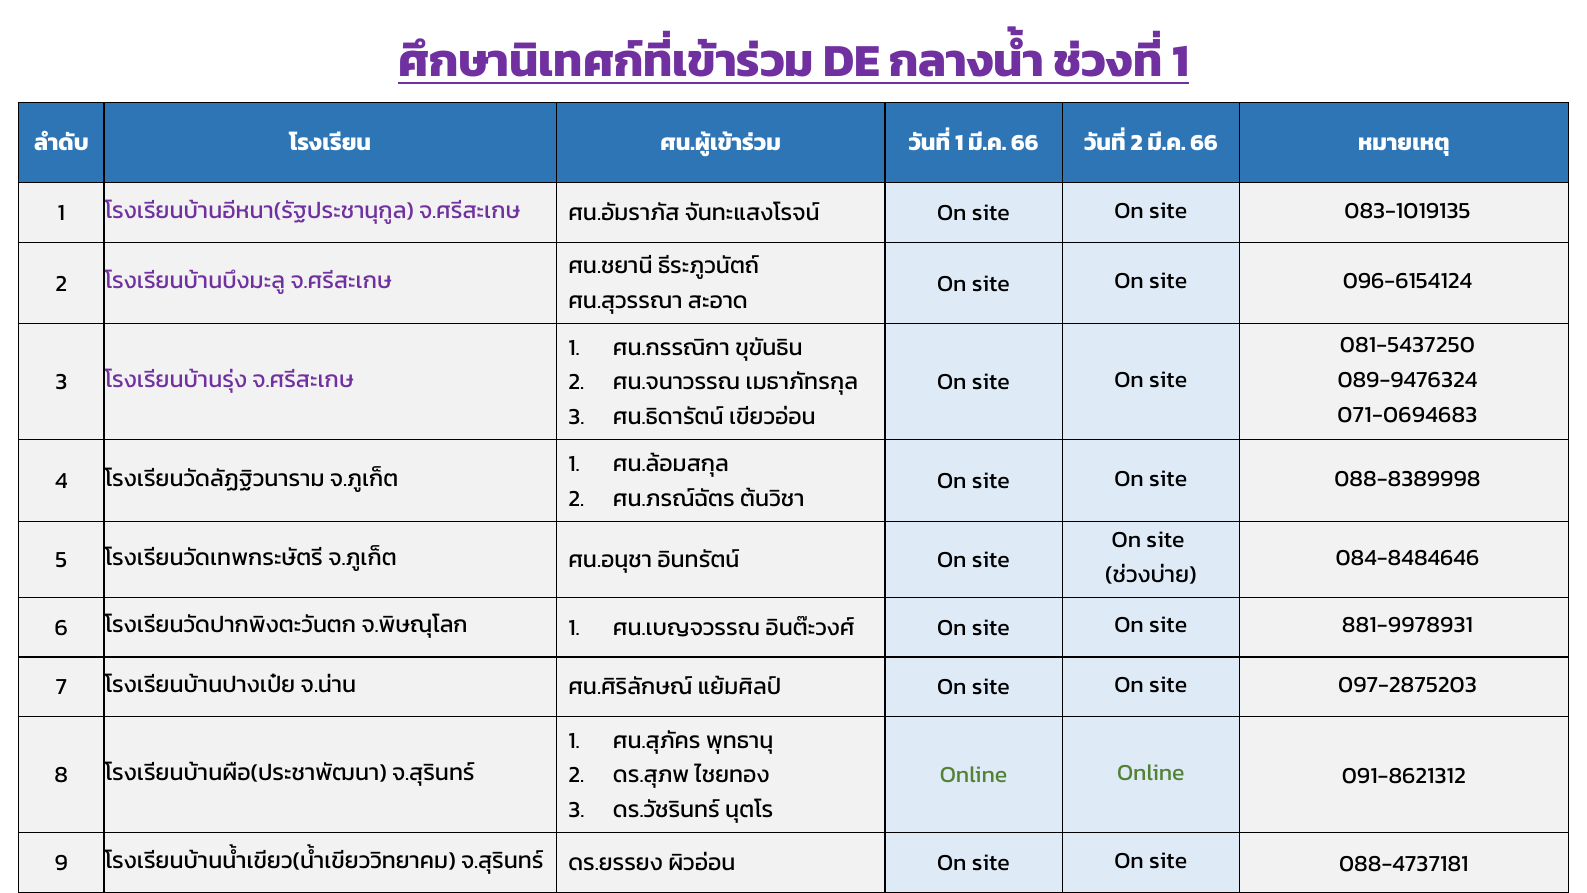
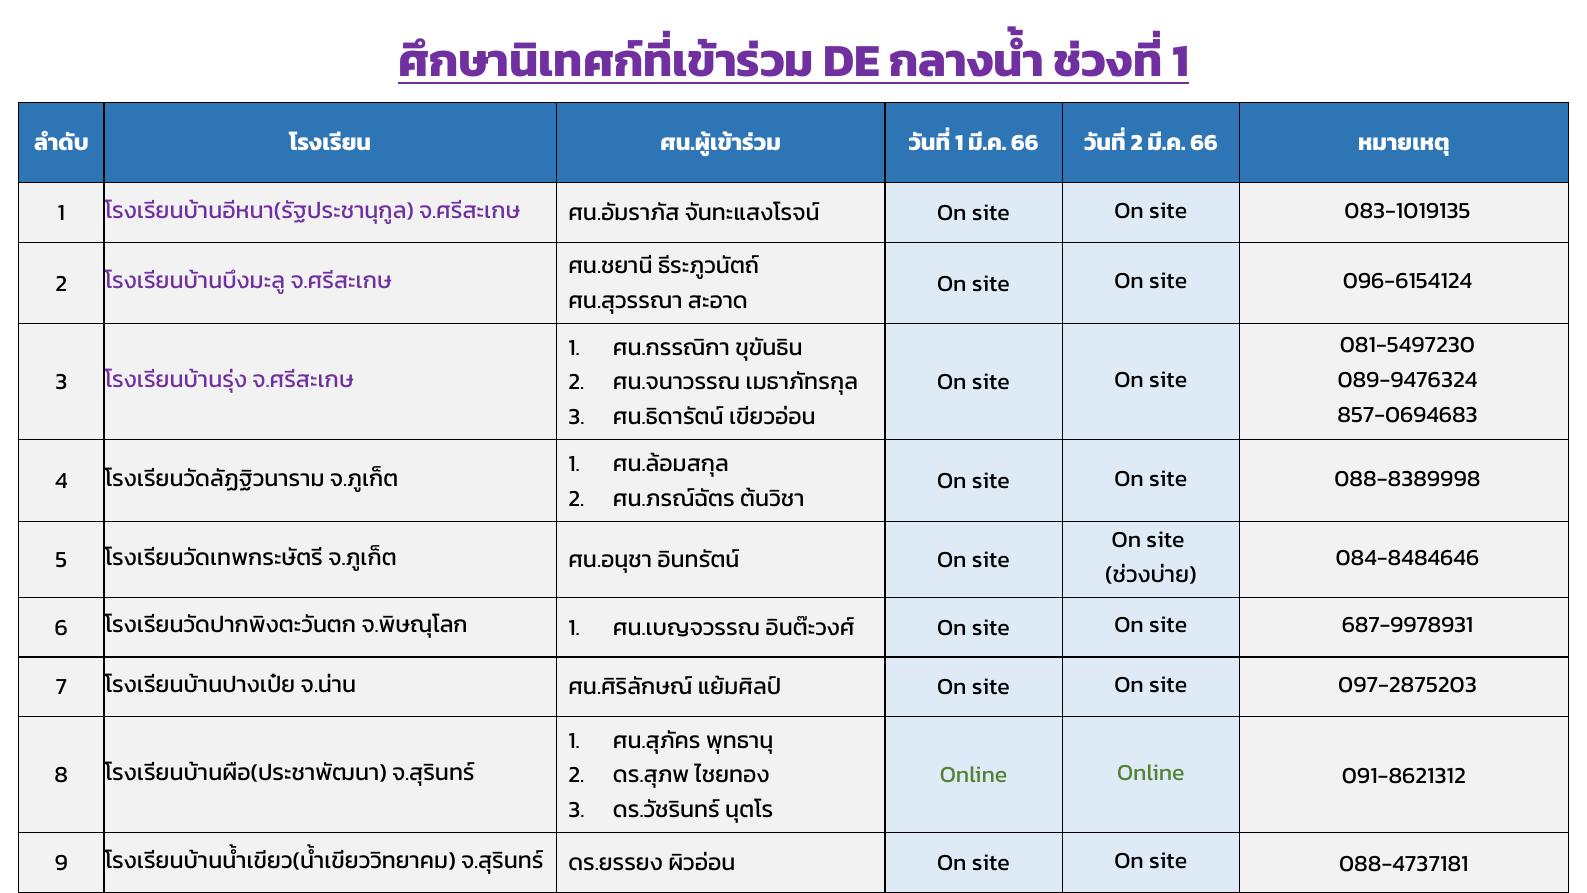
081-5437250: 081-5437250 -> 081-5497230 (1407, 345)
071-0694683: 071-0694683 -> 857-0694683 (1408, 414)
881-9978931: 881-9978931 -> 687-9978931 (1408, 625)
